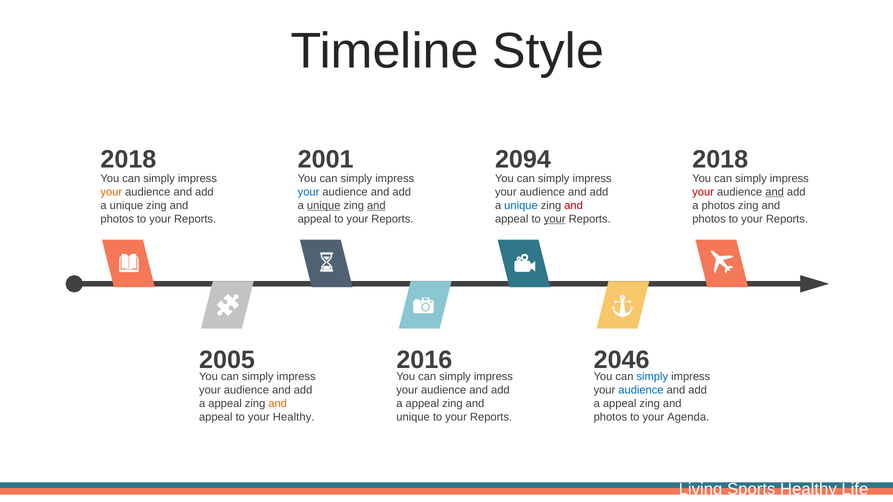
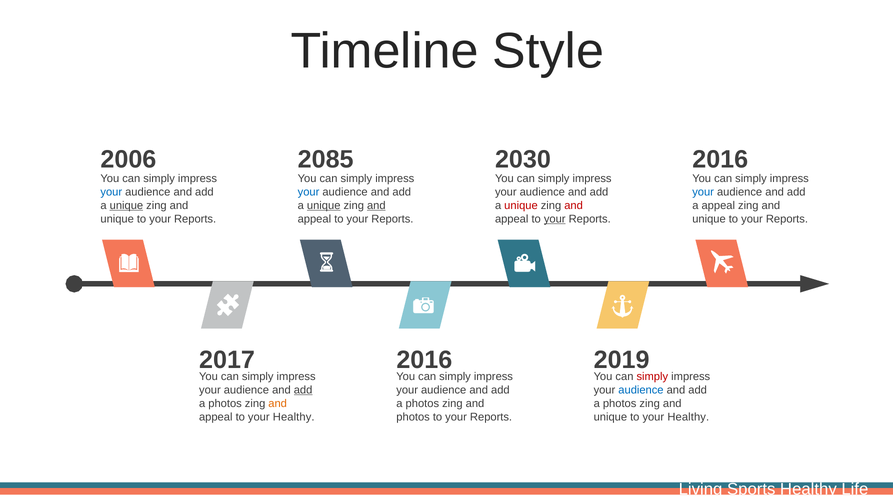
2018: 2018 -> 2006 (128, 159)
2001: 2001 -> 2085 (326, 159)
2094: 2094 -> 2030 (523, 159)
2018: 2018 -> 2016 (720, 159)
your colour: orange -> blue (111, 192)
your colour: red -> blue (703, 192)
and underline: present -> none (775, 192)
unique underline: none -> present (126, 206)
unique colour: blue -> red (521, 206)
a photos: photos -> appeal (718, 206)
photos: photos -> unique (117, 219)
photos: photos -> unique (709, 219)
2005: 2005 -> 2017 (227, 360)
2046: 2046 -> 2019 (622, 360)
simply colour: blue -> red (652, 377)
add underline: none -> present (303, 390)
appeal: appeal -> photos (225, 404)
appeal: appeal -> photos (422, 404)
appeal: appeal -> photos (620, 404)
unique: unique -> photos (413, 417)
photos: photos -> unique (610, 417)
Agenda: Agenda -> Healthy (688, 417)
